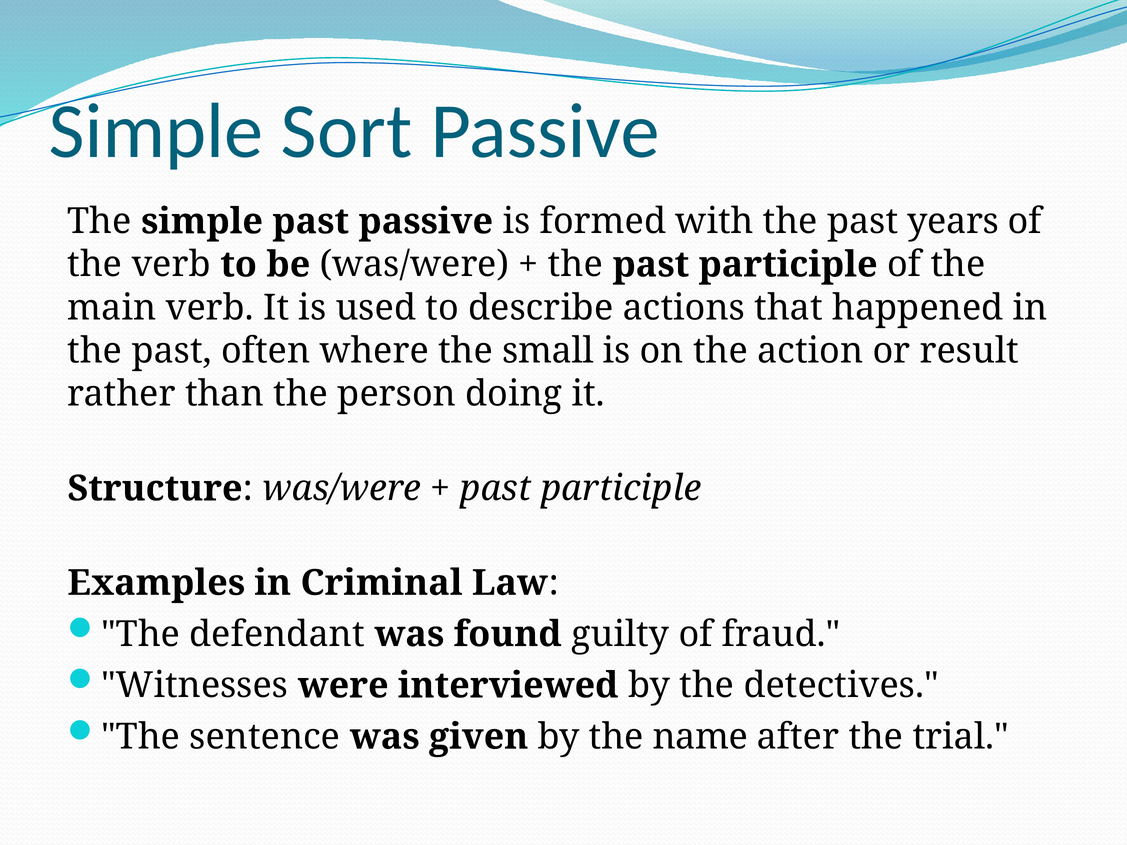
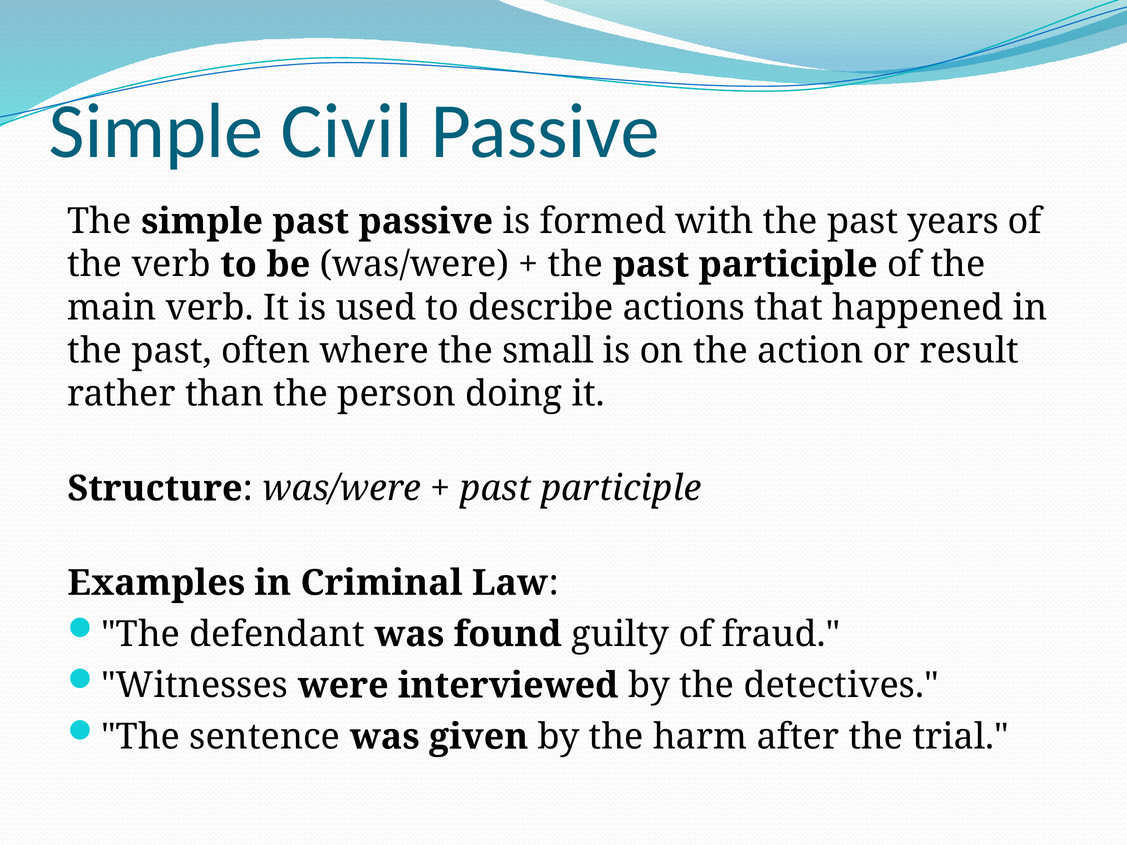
Sort: Sort -> Civil (347, 131)
name: name -> harm (700, 737)
